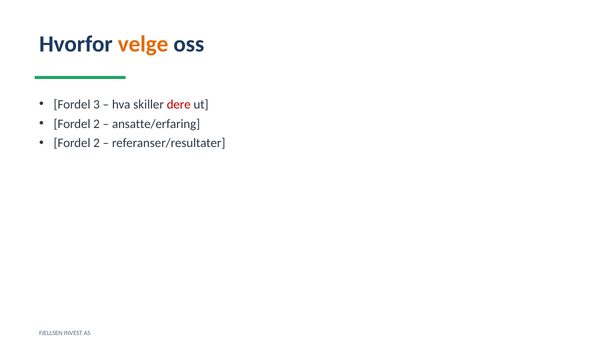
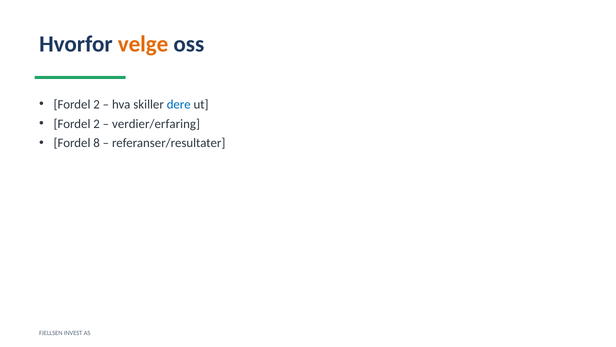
3: 3 -> 2 (97, 104)
dere colour: red -> blue (179, 104)
ansatte/erfaring: ansatte/erfaring -> verdier/erfaring (156, 124)
2: 2 -> 8 (97, 143)
